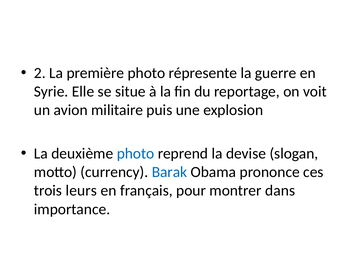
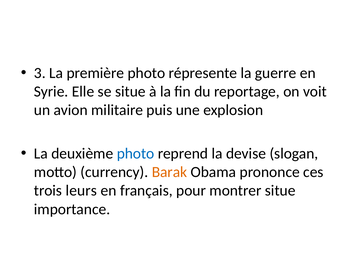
2: 2 -> 3 (40, 73)
Barak colour: blue -> orange (169, 172)
montrer dans: dans -> situe (280, 191)
